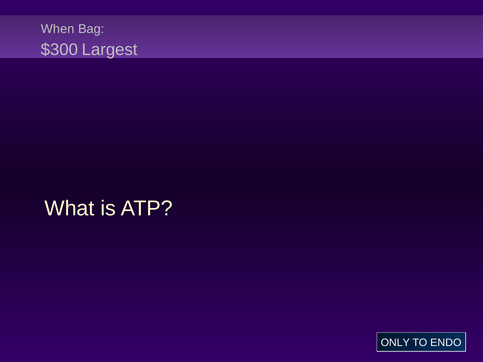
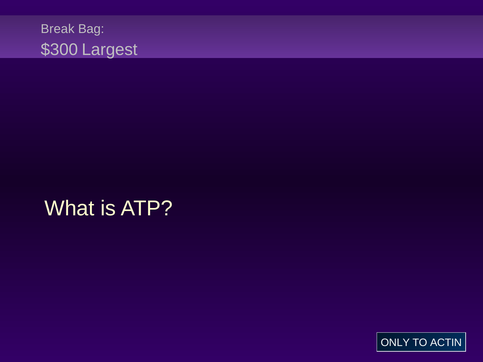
When: When -> Break (58, 29)
ENDO: ENDO -> ACTIN (446, 343)
